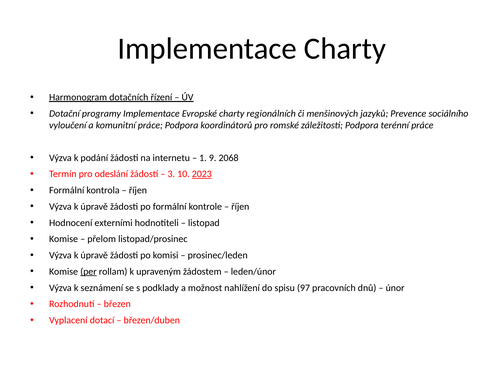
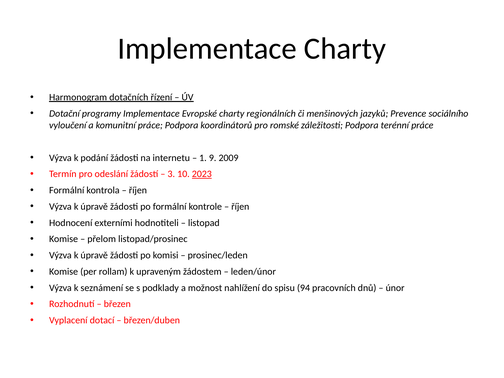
2068: 2068 -> 2009 (229, 158)
per underline: present -> none (88, 272)
97: 97 -> 94 (304, 288)
